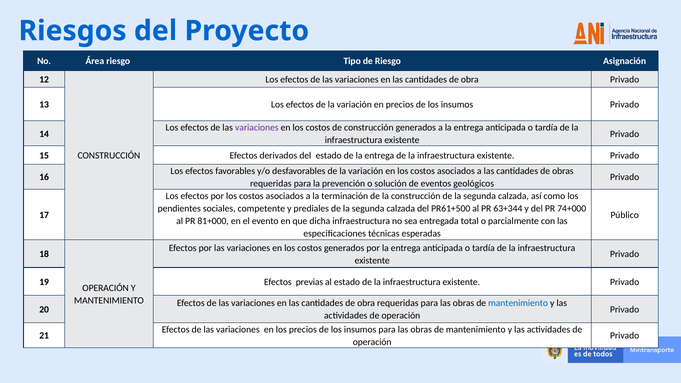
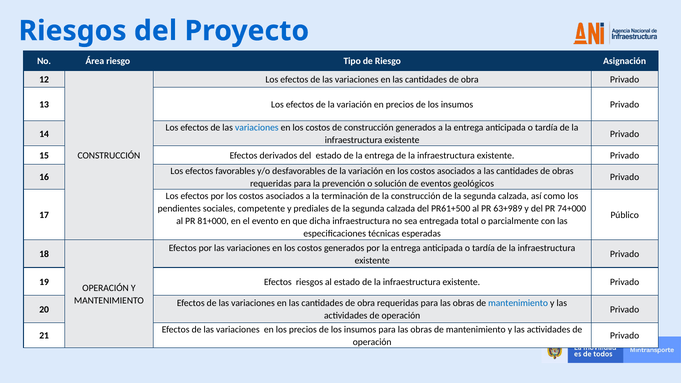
variaciones colour: purple -> blue (257, 128)
63+344: 63+344 -> 63+989 (508, 209)
Efectos previas: previas -> riesgos (309, 282)
